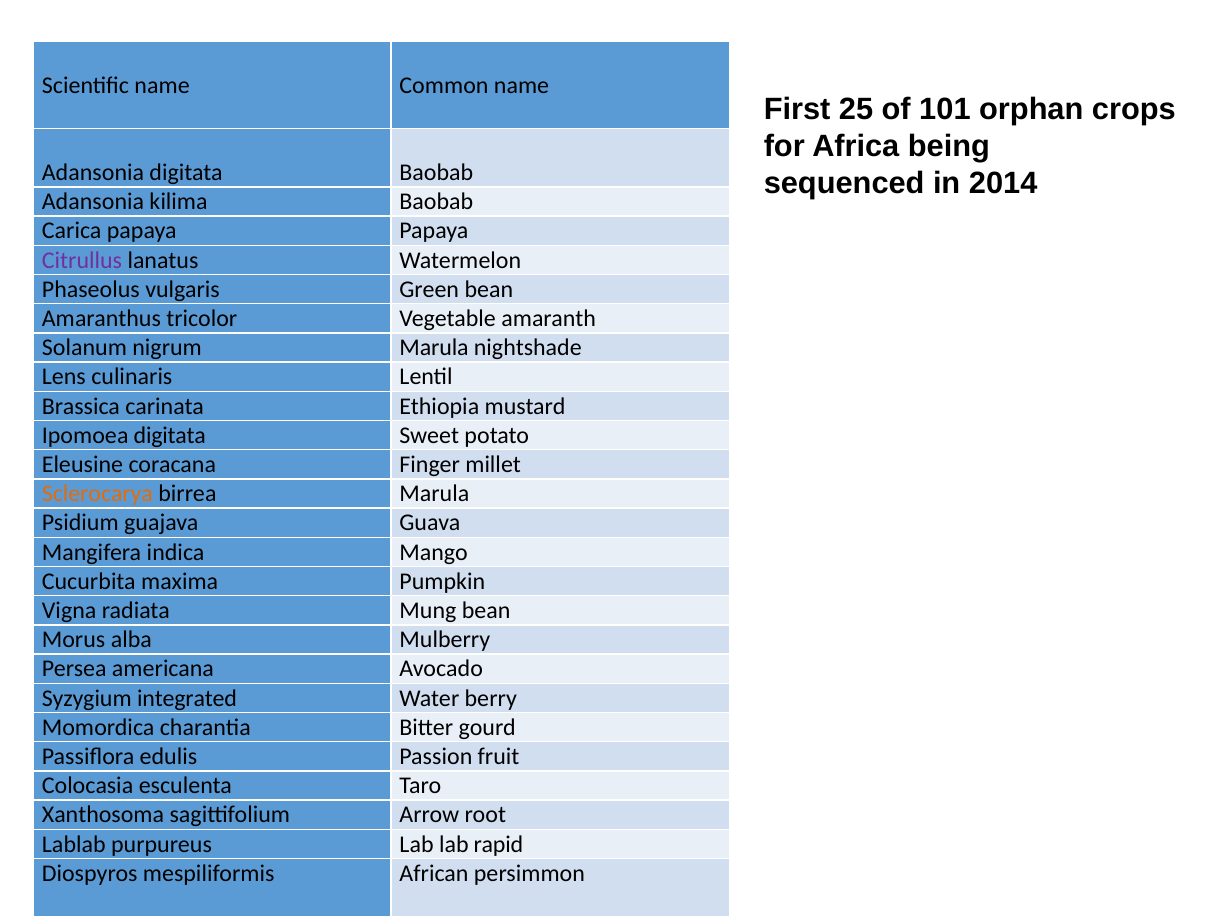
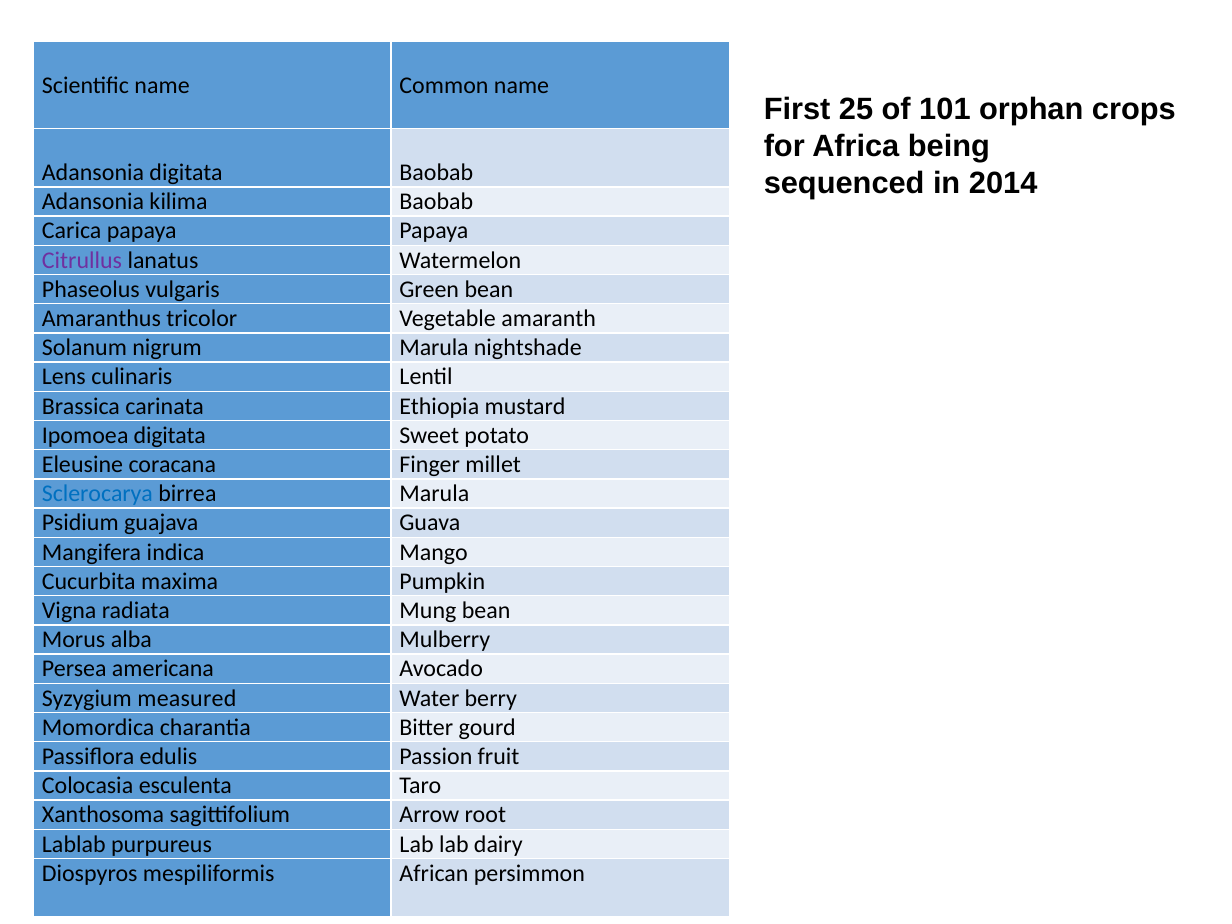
Sclerocarya colour: orange -> blue (97, 494)
integrated: integrated -> measured (187, 698)
rapid: rapid -> dairy (498, 844)
